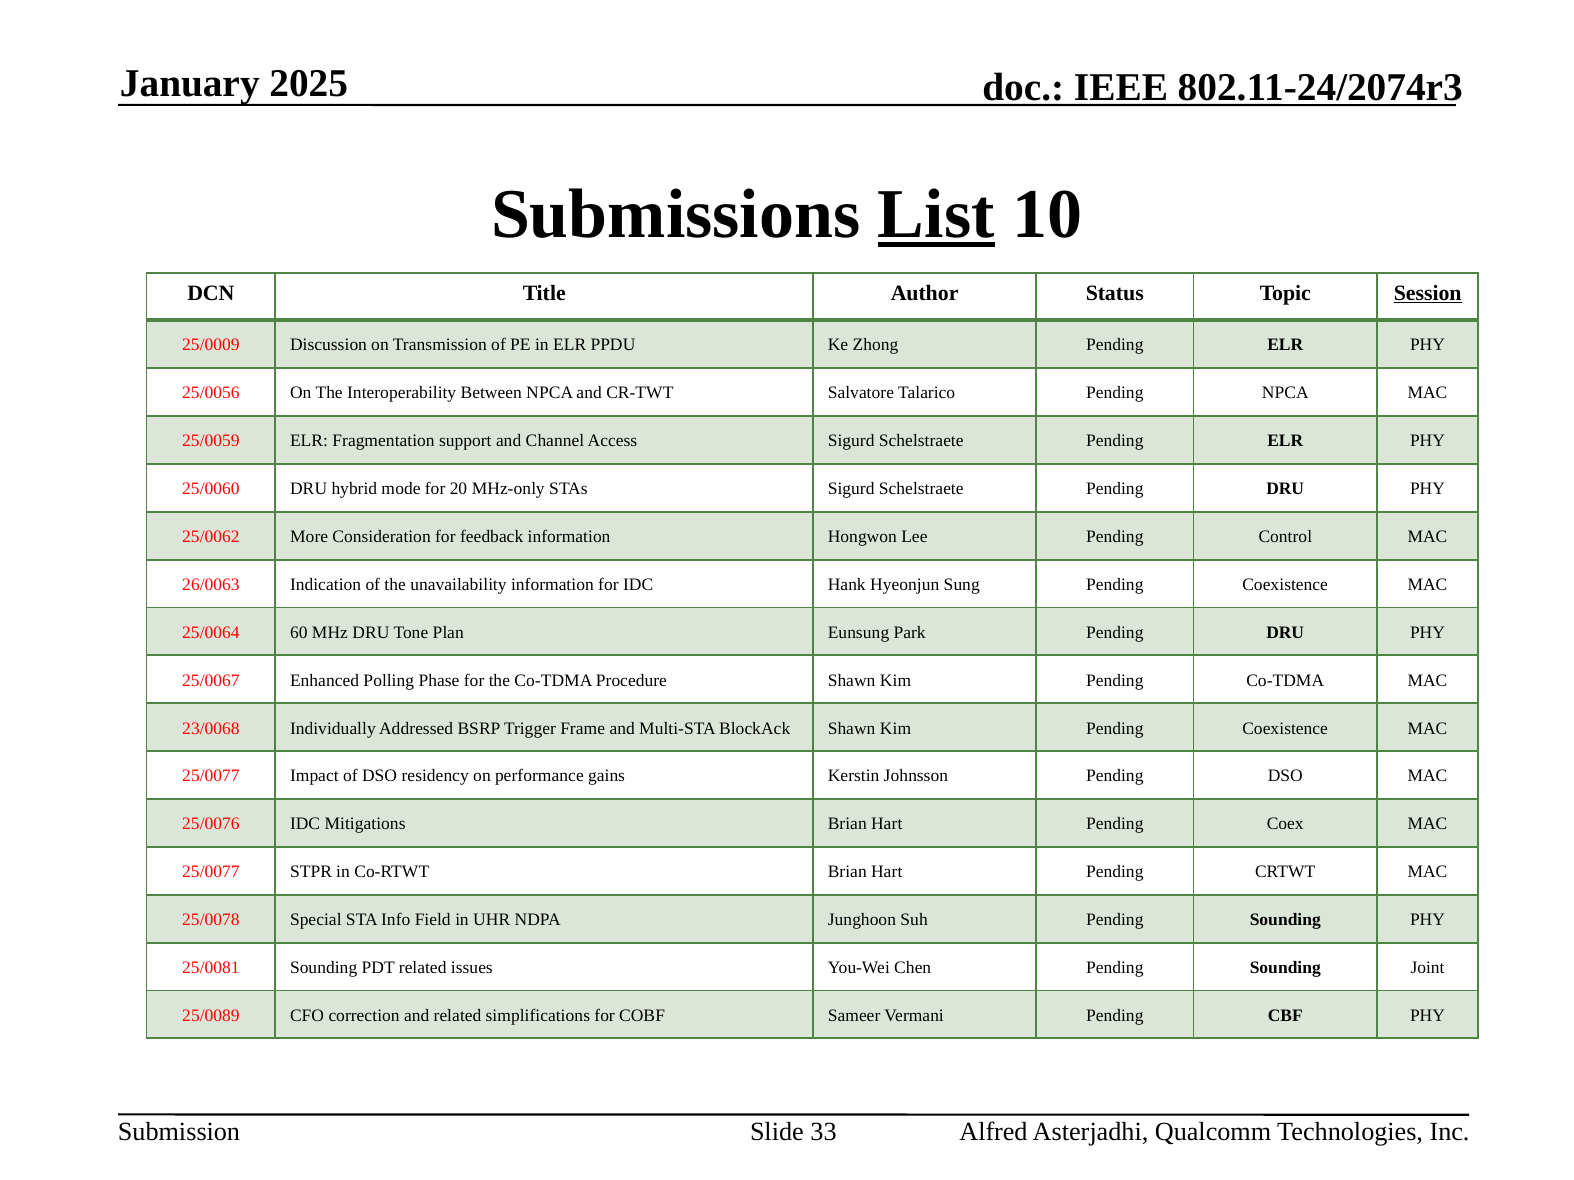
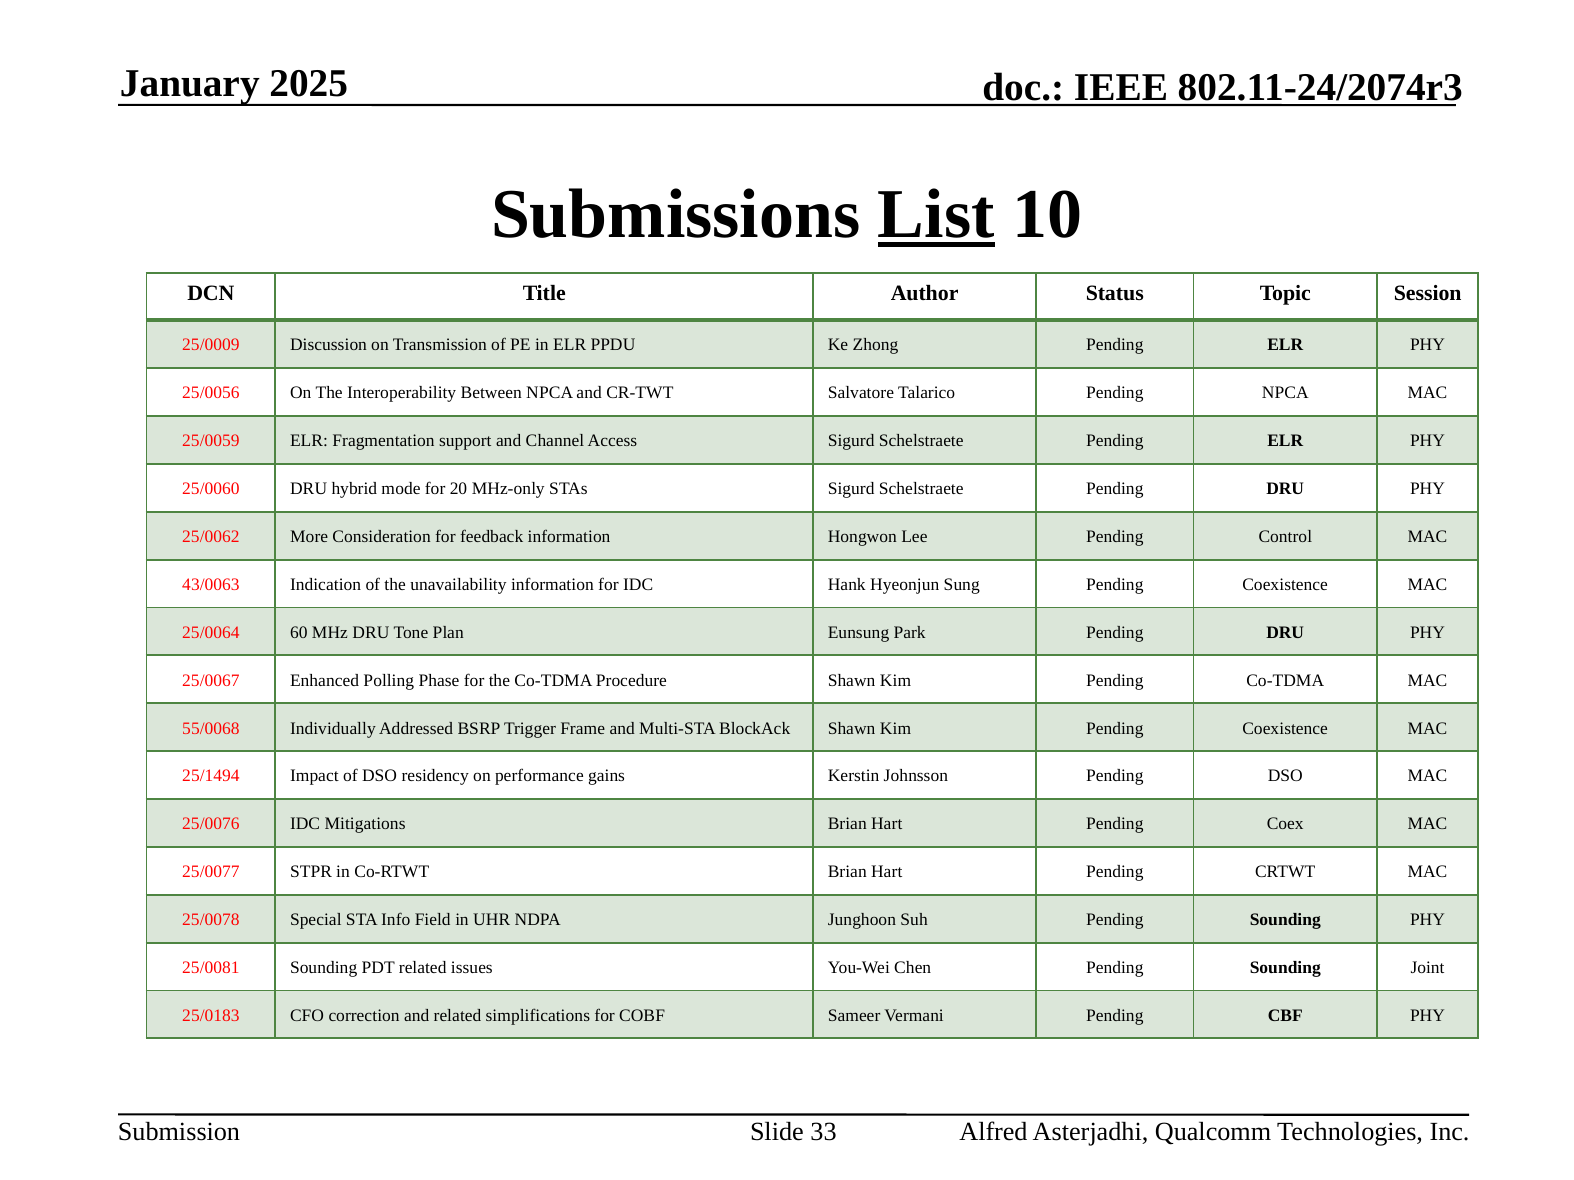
Session underline: present -> none (1428, 293)
26/0063: 26/0063 -> 43/0063 (211, 585)
23/0068: 23/0068 -> 55/0068 (211, 729)
25/0077: 25/0077 -> 25/1494 (211, 776)
25/0089: 25/0089 -> 25/0183 (211, 1016)
